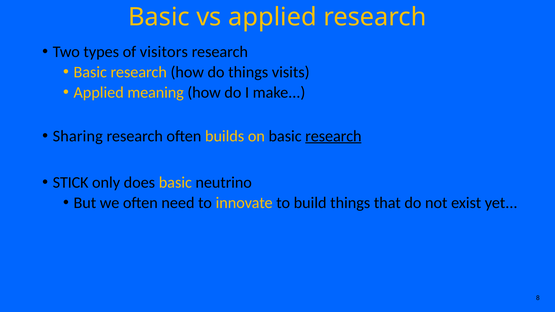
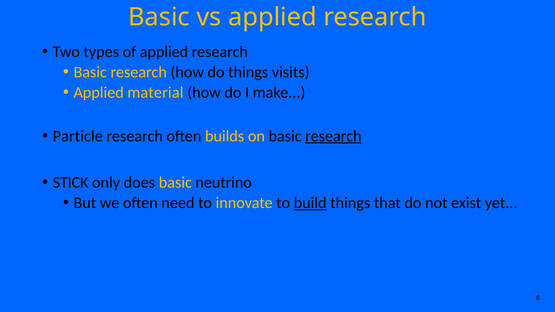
of visitors: visitors -> applied (164, 52)
meaning: meaning -> material (155, 92)
Sharing: Sharing -> Particle (78, 136)
build underline: none -> present (310, 203)
